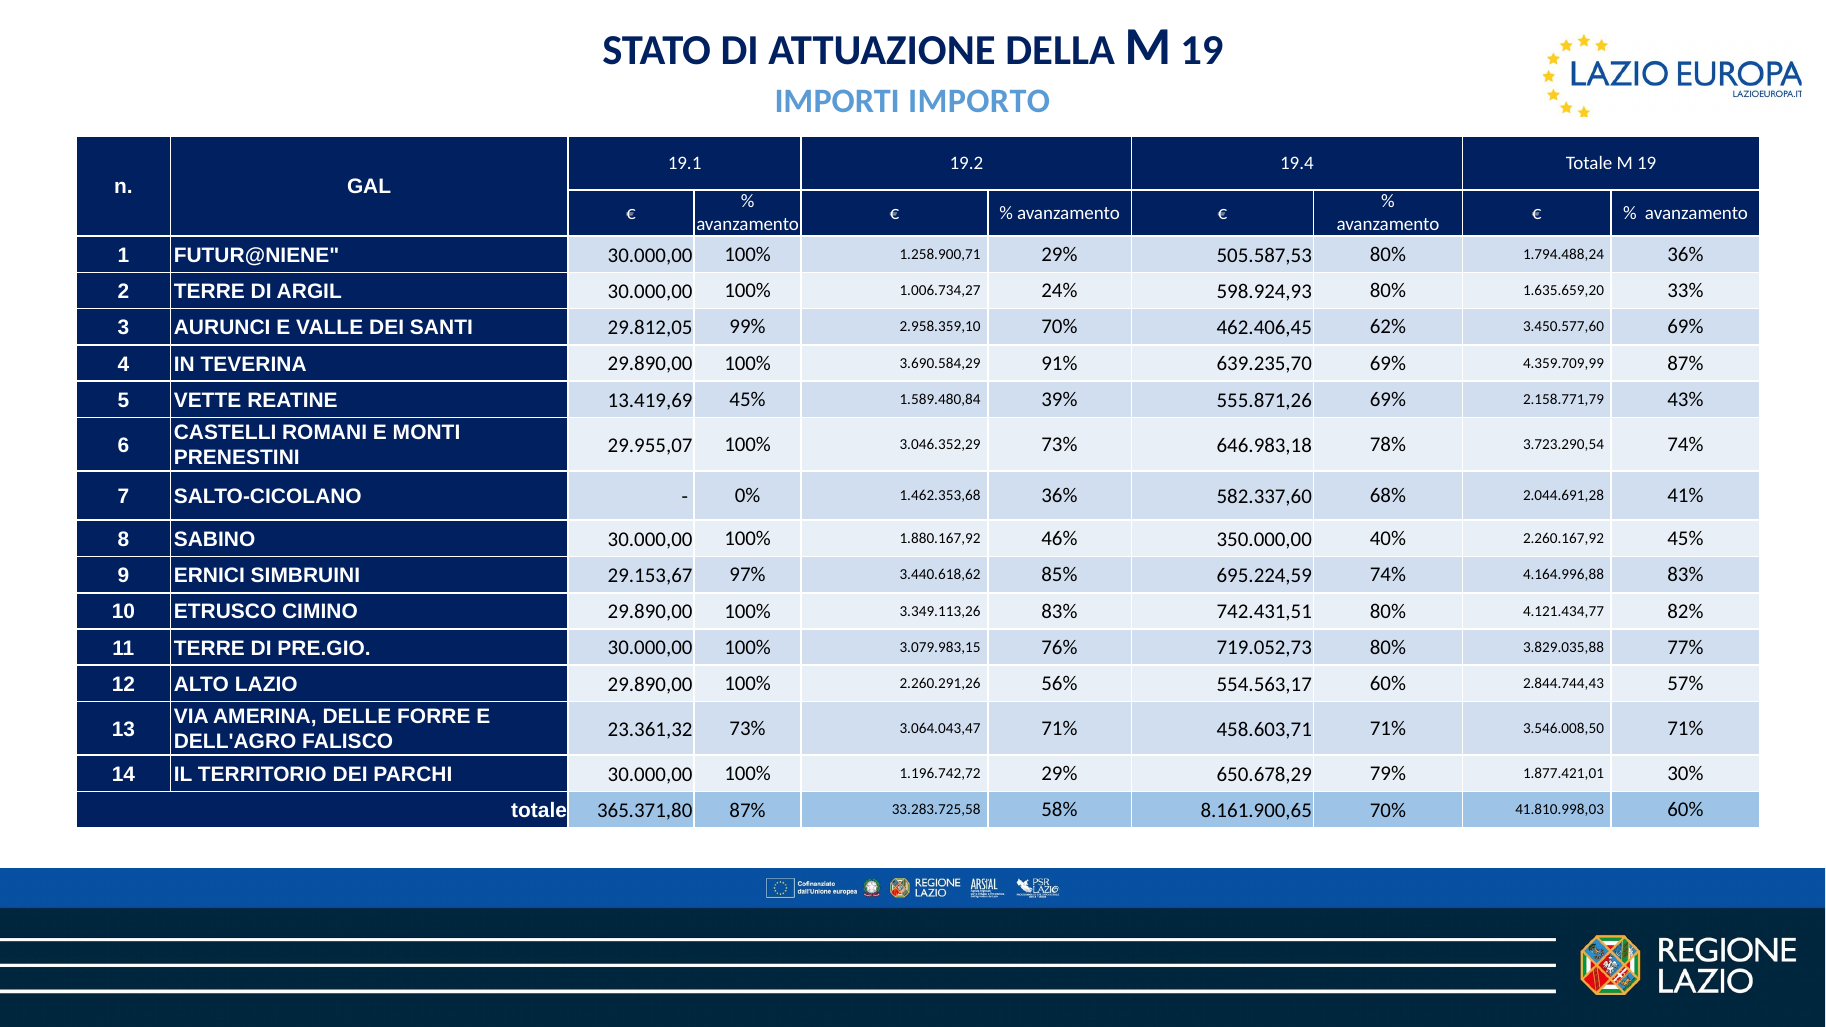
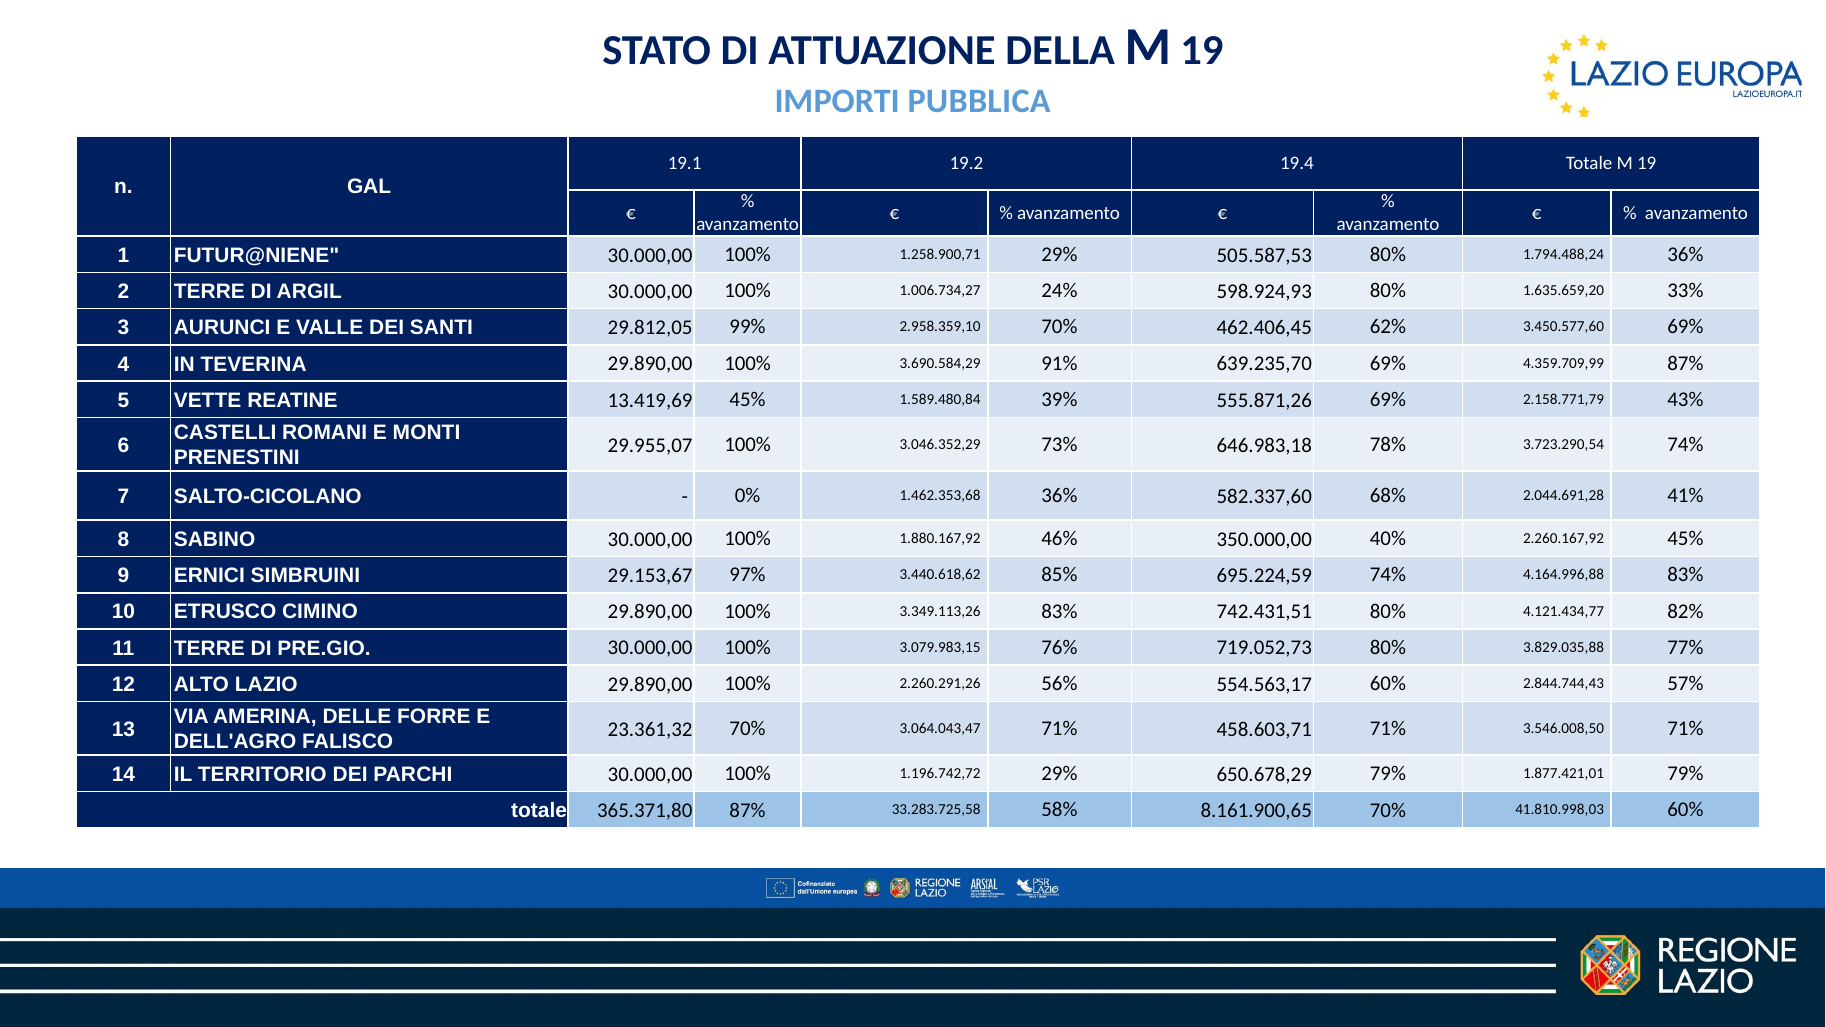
IMPORTO: IMPORTO -> PUBBLICA (979, 101)
23.361,32 73%: 73% -> 70% (748, 729)
1.877.421,01 30%: 30% -> 79% (1685, 774)
